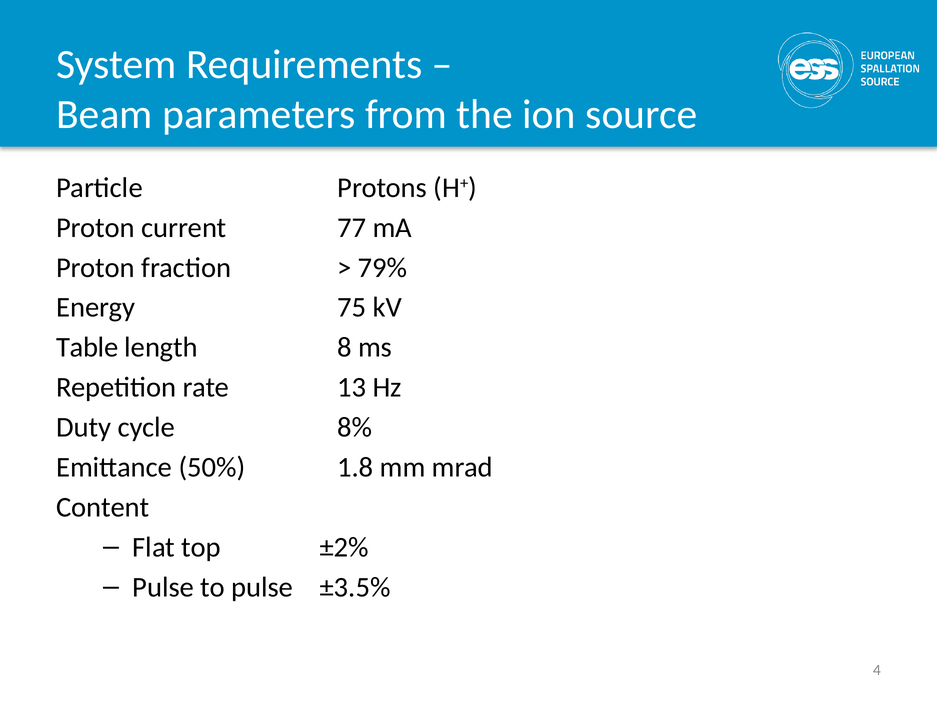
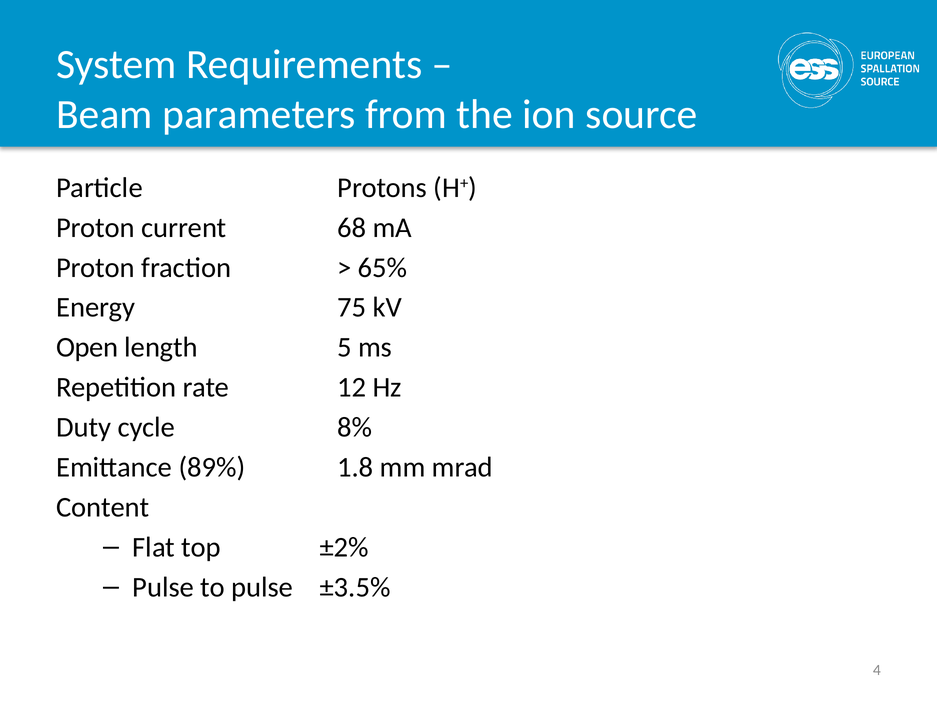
77: 77 -> 68 (352, 228)
79%: 79% -> 65% (383, 268)
Table: Table -> Open (87, 348)
8: 8 -> 5 (345, 348)
13: 13 -> 12 (352, 388)
50%: 50% -> 89% (212, 468)
